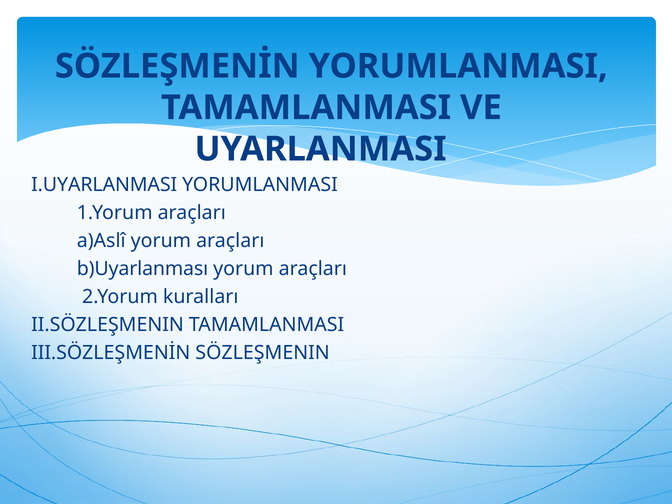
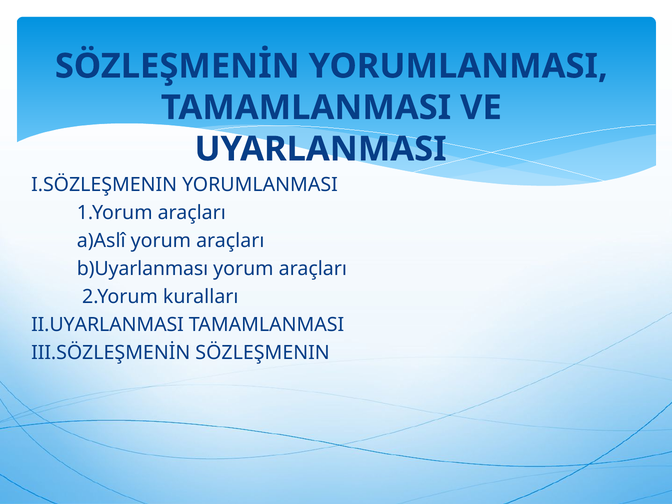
I.UYARLANMASI: I.UYARLANMASI -> I.SÖZLEŞMENIN (104, 185)
II.SÖZLEŞMENIN: II.SÖZLEŞMENIN -> II.UYARLANMASI (108, 325)
